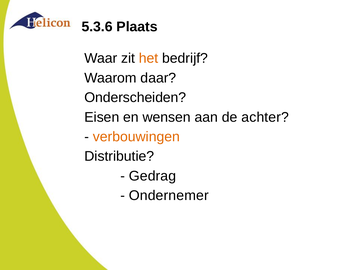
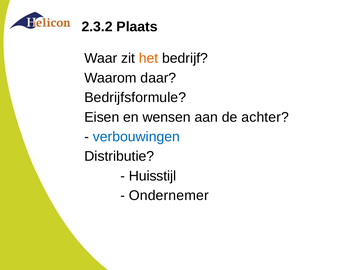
5.3.6: 5.3.6 -> 2.3.2 (97, 27)
Onderscheiden: Onderscheiden -> Bedrijfsformule (135, 98)
verbouwingen colour: orange -> blue (136, 137)
Gedrag: Gedrag -> Huisstijl (153, 176)
